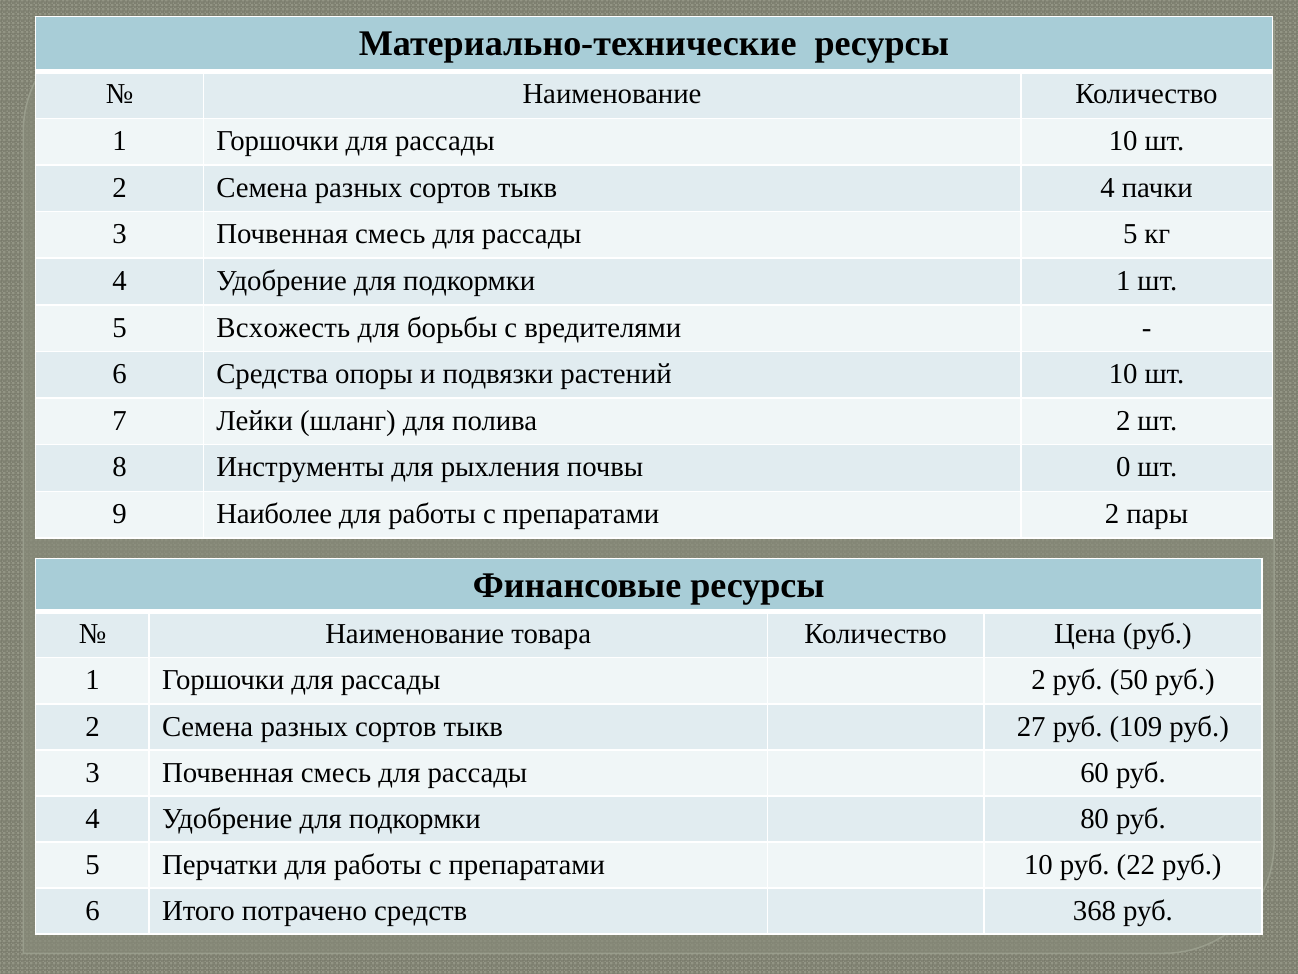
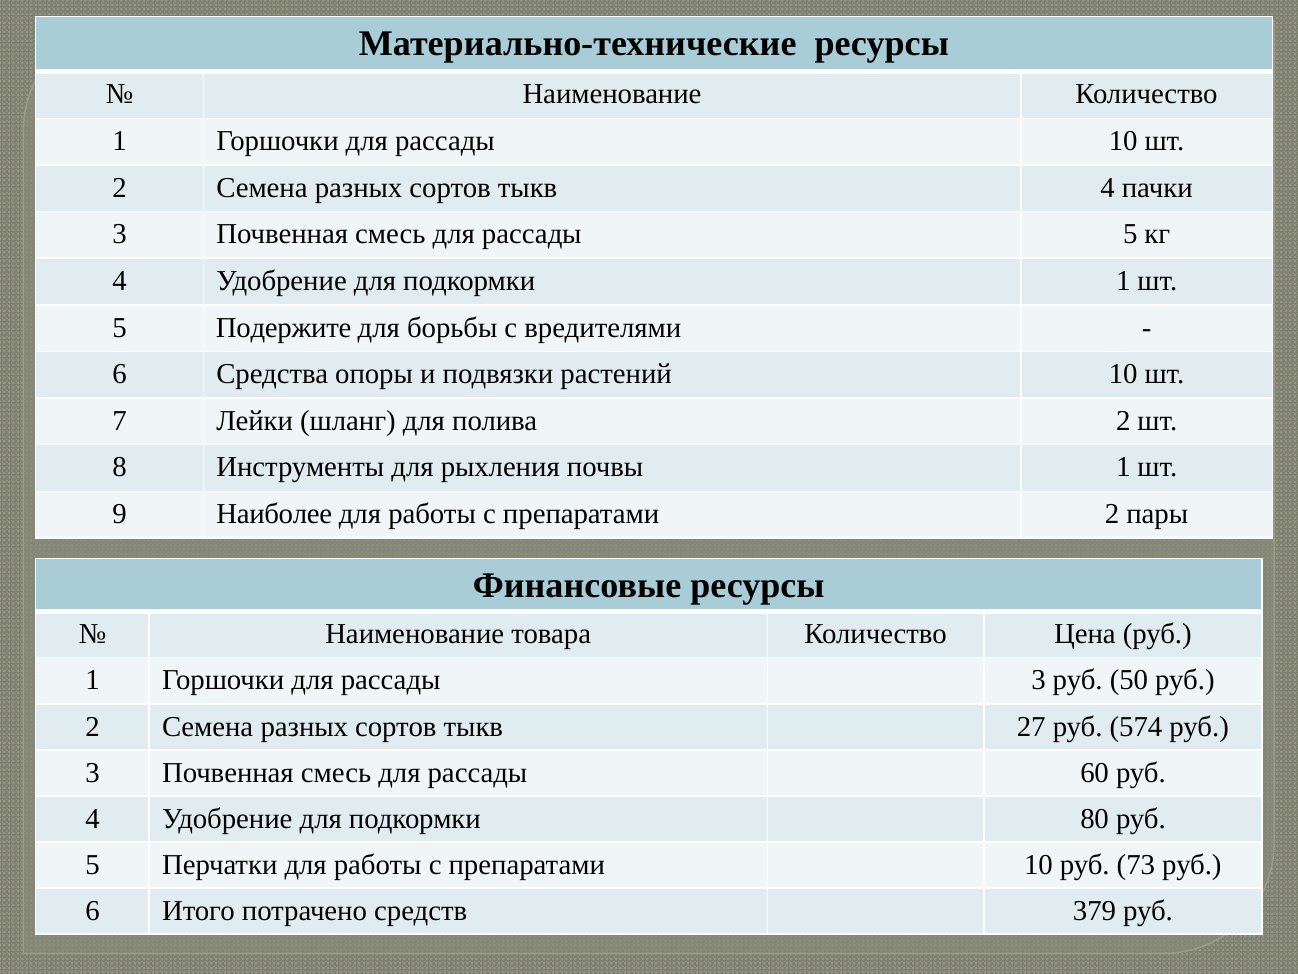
Всхожесть: Всхожесть -> Подержите (284, 327)
почвы 0: 0 -> 1 (1123, 467)
рассады 2: 2 -> 3 (1039, 680)
109: 109 -> 574 (1136, 726)
22: 22 -> 73 (1136, 864)
368: 368 -> 379 (1095, 910)
